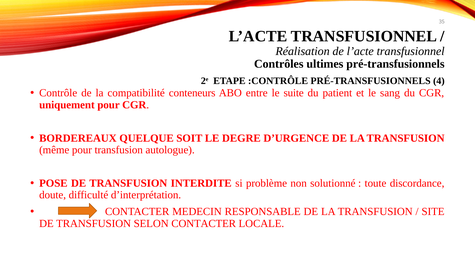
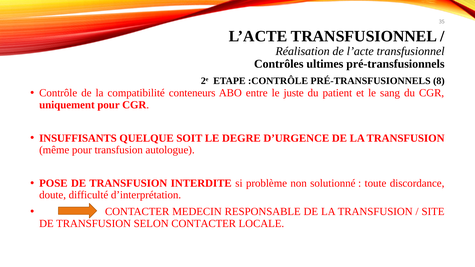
4: 4 -> 8 (439, 81)
suite: suite -> juste (294, 93)
BORDEREAUX: BORDEREAUX -> INSUFFISANTS (78, 138)
